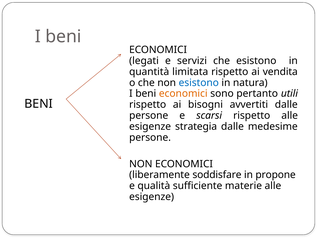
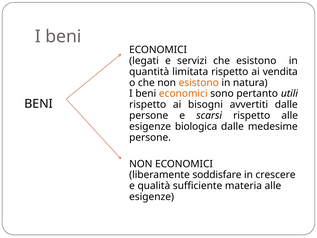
esistono colour: blue -> orange (199, 83)
strategia: strategia -> biologica (196, 126)
propone: propone -> crescere (276, 175)
materie: materie -> materia (243, 186)
